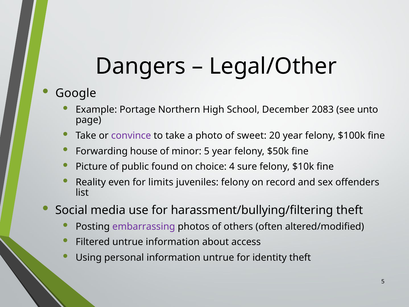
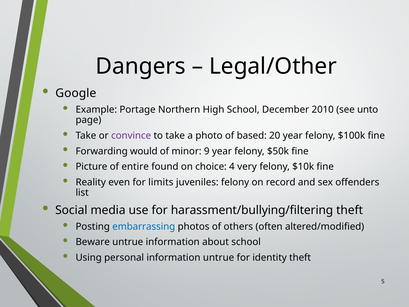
2083: 2083 -> 2010 (323, 110)
sweet: sweet -> based (252, 136)
house: house -> would (144, 151)
minor 5: 5 -> 9 (207, 151)
public: public -> entire (135, 167)
sure: sure -> very (247, 167)
embarrassing colour: purple -> blue (144, 226)
Filtered: Filtered -> Beware (93, 242)
about access: access -> school (246, 242)
